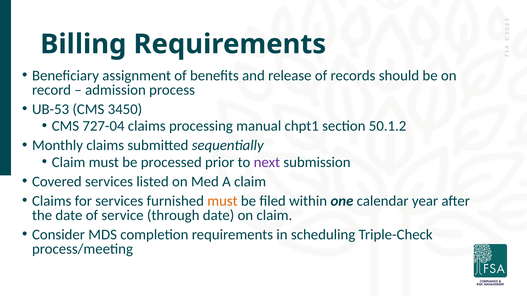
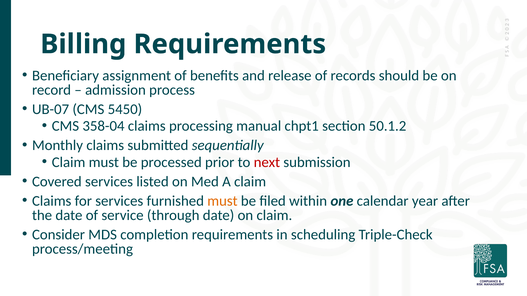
UB-53: UB-53 -> UB-07 (51, 109)
3450: 3450 -> 5450 (125, 109)
727-04: 727-04 -> 358-04 (103, 126)
next colour: purple -> red (267, 162)
